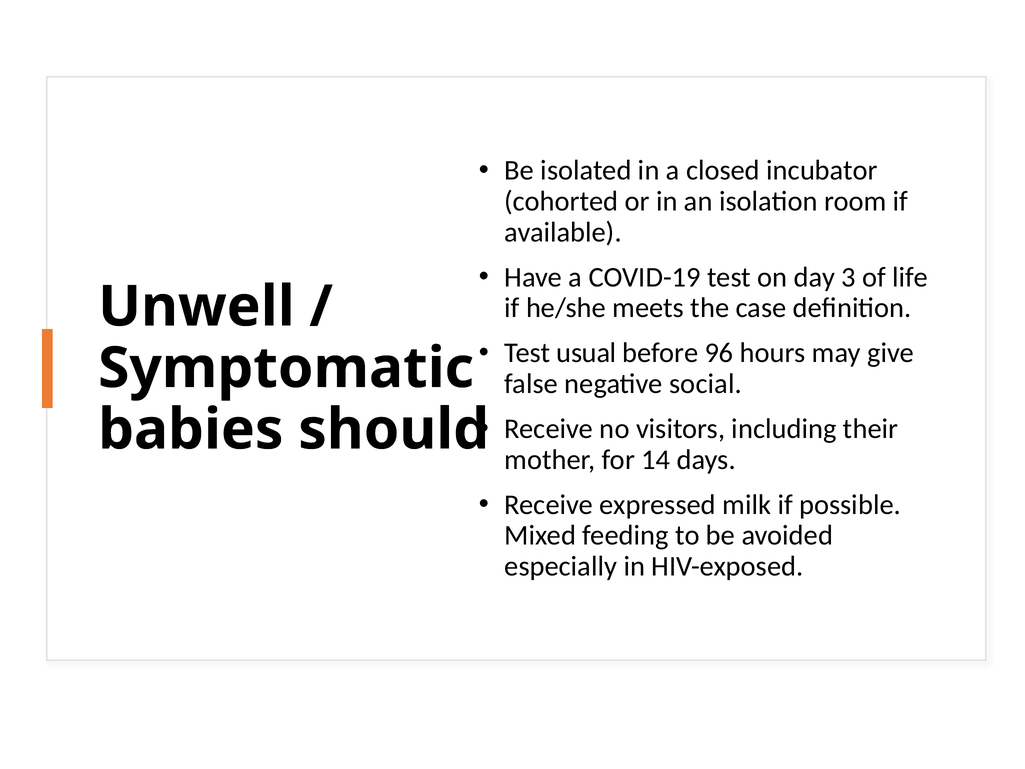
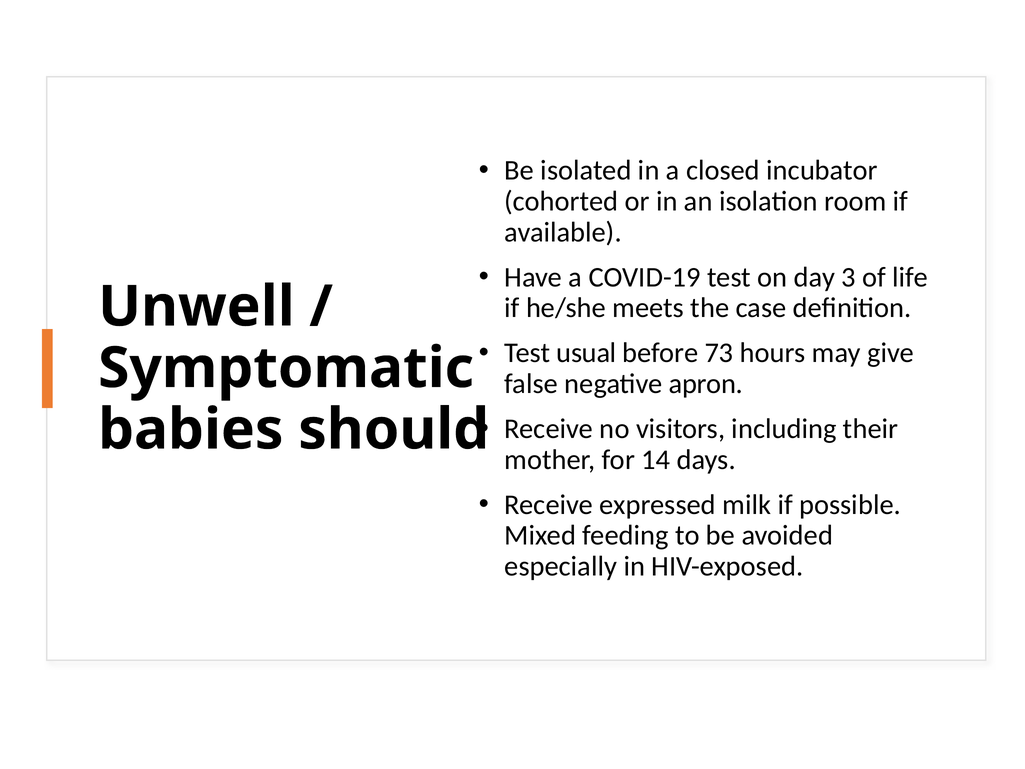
96: 96 -> 73 (719, 353)
social: social -> apron (706, 384)
